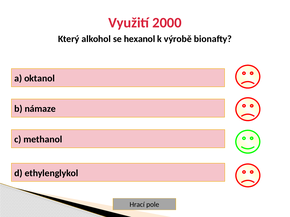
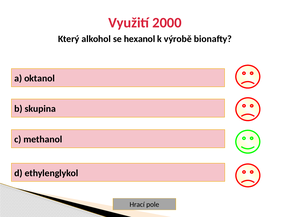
námaze: námaze -> skupina (40, 109)
